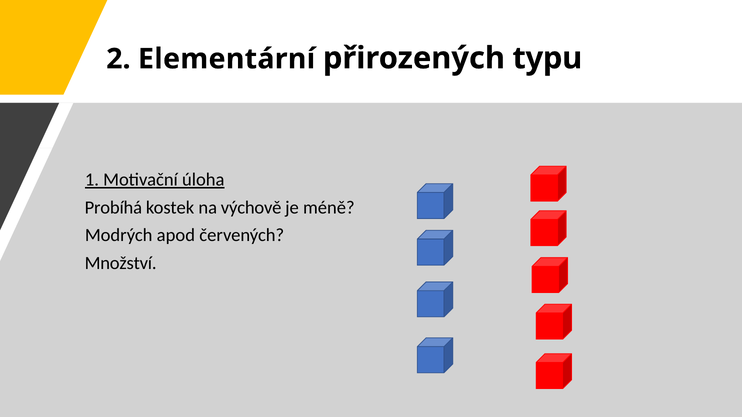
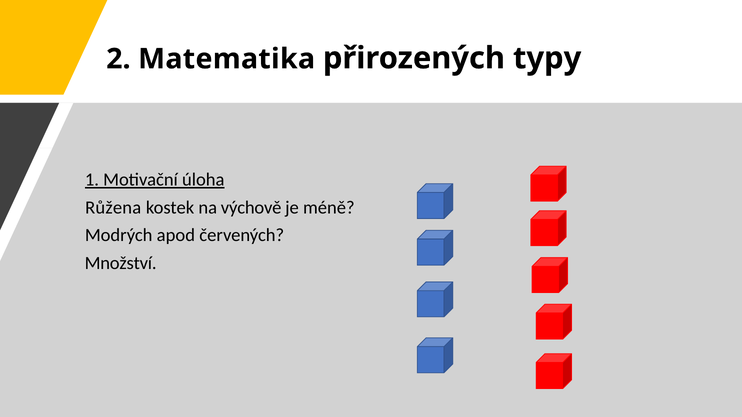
Elementární: Elementární -> Matematika (227, 59)
typu: typu -> typy (547, 58)
Probíhá: Probíhá -> Růžena (113, 208)
